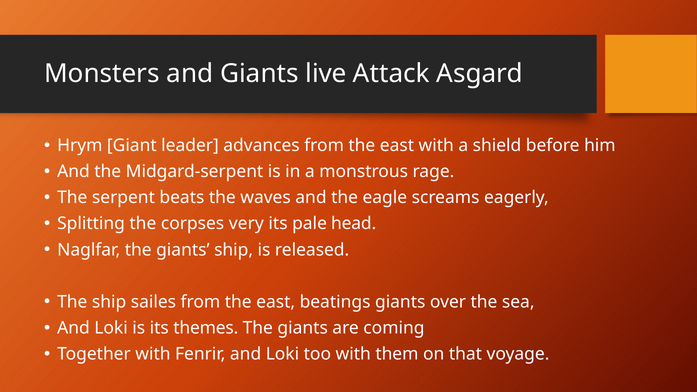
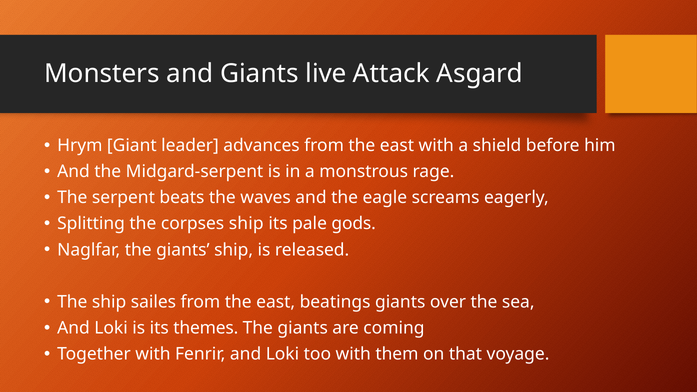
corpses very: very -> ship (246, 224)
head: head -> gods (354, 224)
